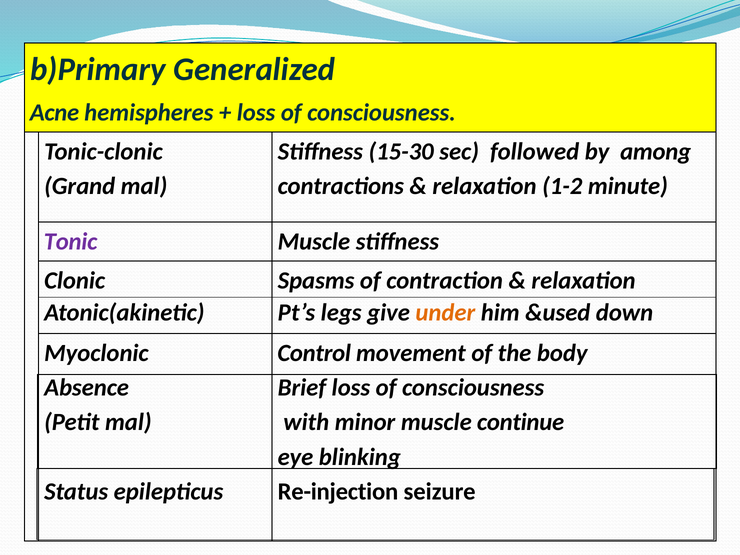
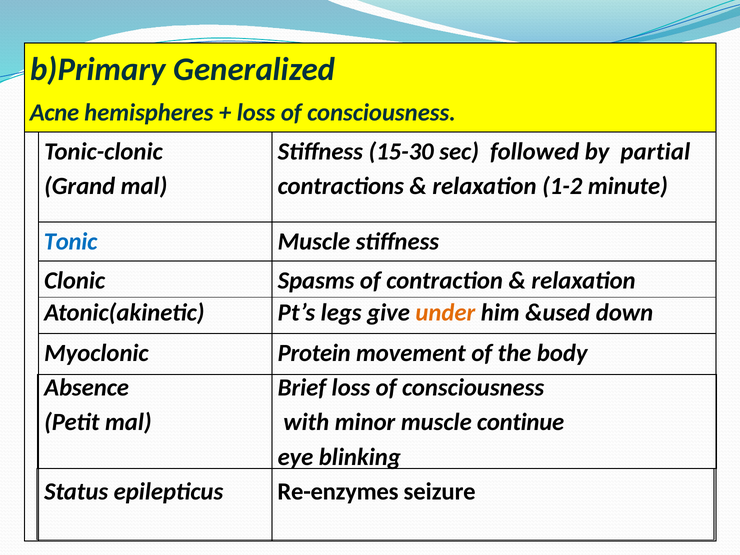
among: among -> partial (655, 152)
Tonic colour: purple -> blue (71, 242)
Control: Control -> Protein (314, 353)
Re-injection: Re-injection -> Re-enzymes (338, 492)
